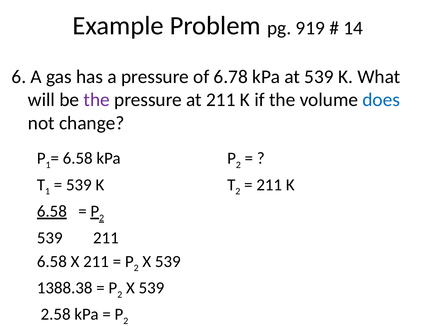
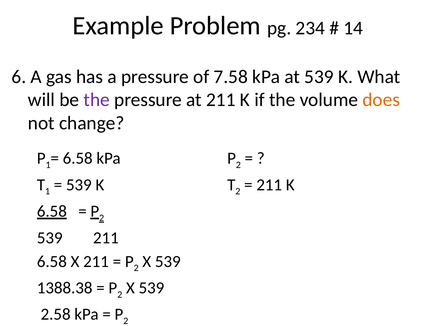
919: 919 -> 234 (310, 28)
6.78: 6.78 -> 7.58 (231, 77)
does colour: blue -> orange (381, 100)
